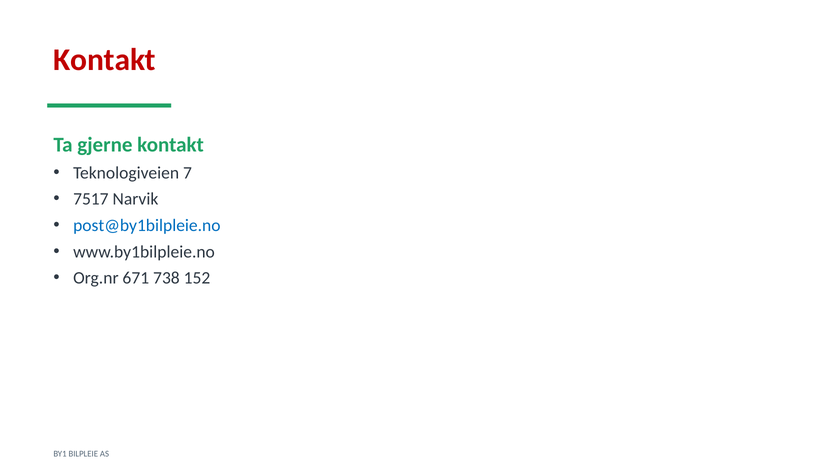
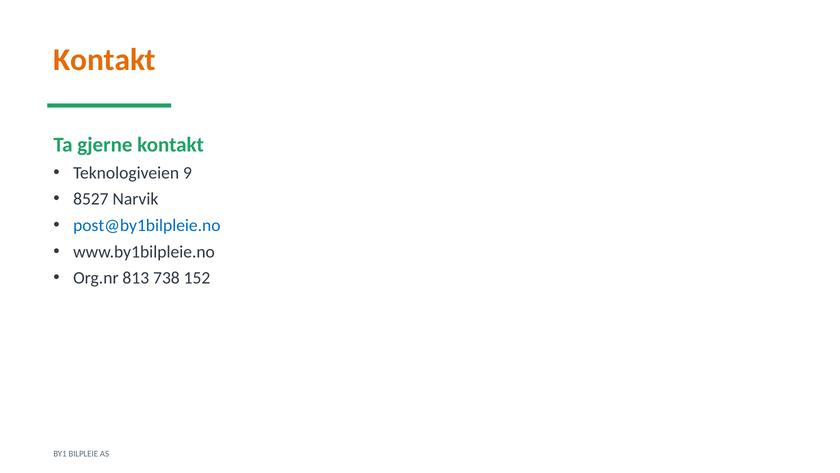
Kontakt colour: red -> orange (105, 60)
7: 7 -> 9 (188, 173)
7517: 7517 -> 8527 (91, 199)
671: 671 -> 813 (136, 278)
